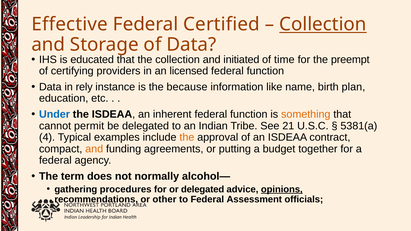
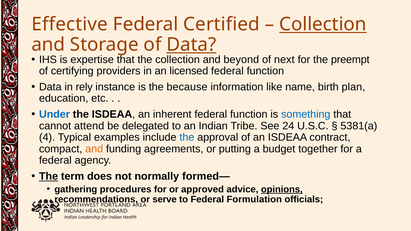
Data underline: none -> present (191, 45)
educated: educated -> expertise (92, 60)
initiated: initiated -> beyond (241, 60)
time: time -> next (284, 60)
something colour: orange -> blue (306, 114)
permit: permit -> attend (89, 126)
21: 21 -> 24 (288, 126)
the colour: orange -> blue (187, 137)
The underline: none -> present (49, 176)
alcohol—: alcohol— -> formed— (206, 176)
or delegated: delegated -> approved (203, 189)
other: other -> serve (165, 200)
Assessment: Assessment -> Formulation (254, 200)
